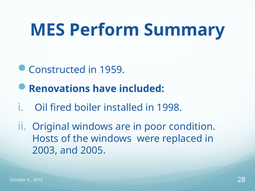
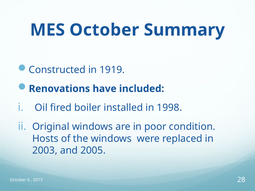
MES Perform: Perform -> October (104, 30)
1959: 1959 -> 1919 (112, 70)
